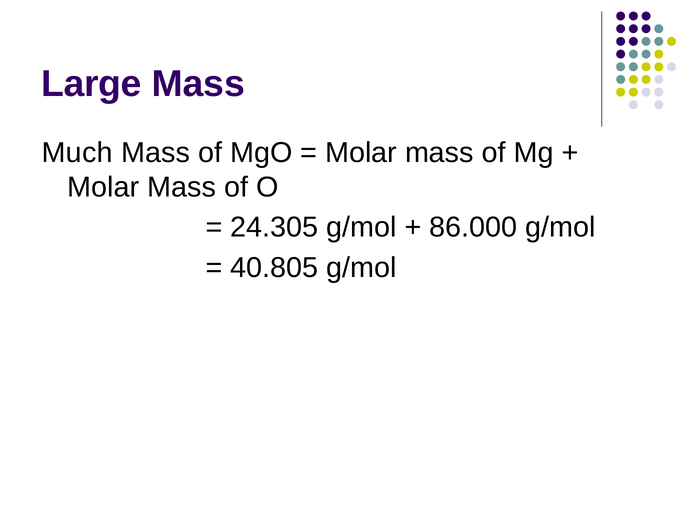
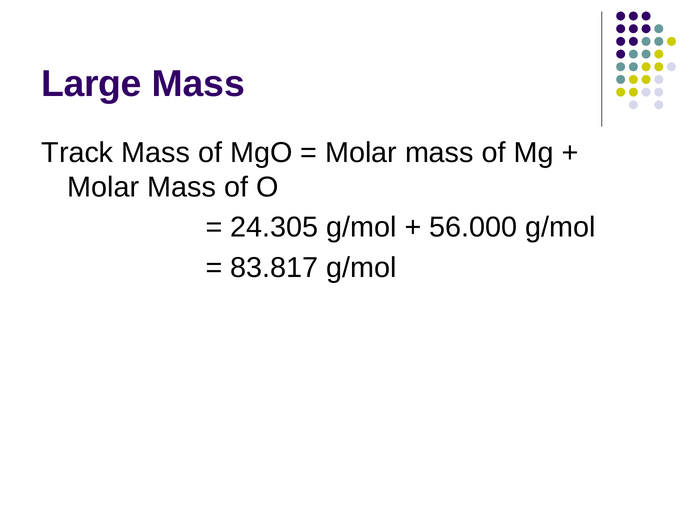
Much: Much -> Track (77, 153)
86.000: 86.000 -> 56.000 (473, 228)
40.805: 40.805 -> 83.817 (274, 268)
